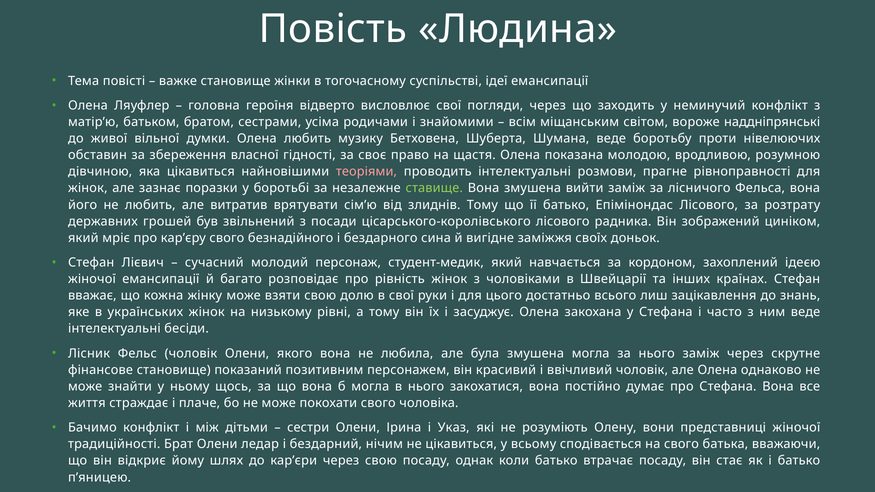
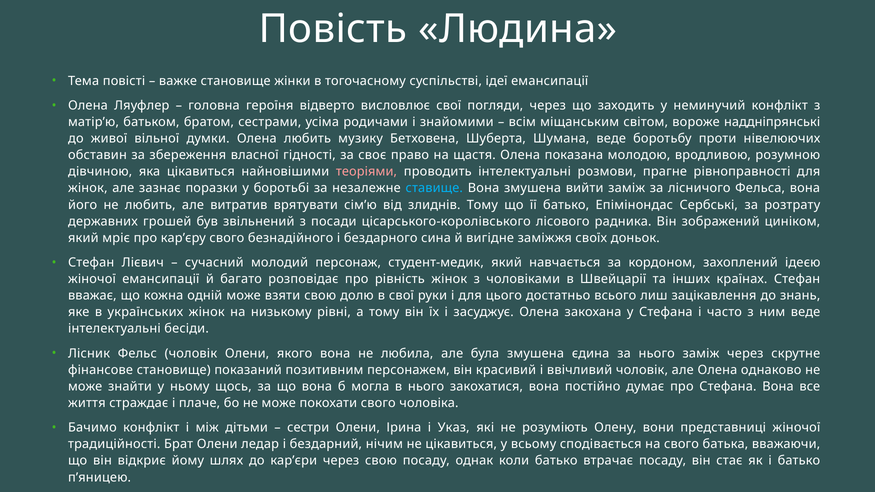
ставище colour: light green -> light blue (434, 188)
Епімінондас Лісового: Лісового -> Сербські (709, 205)
жінку: жінку -> одній (205, 296)
змушена могла: могла -> єдина (591, 354)
